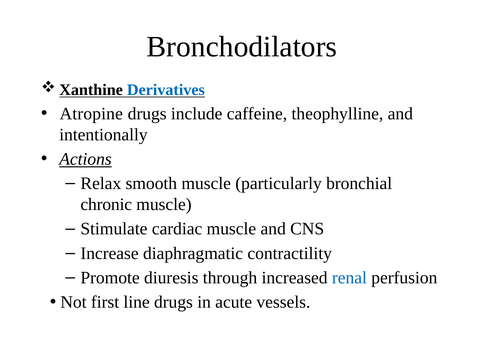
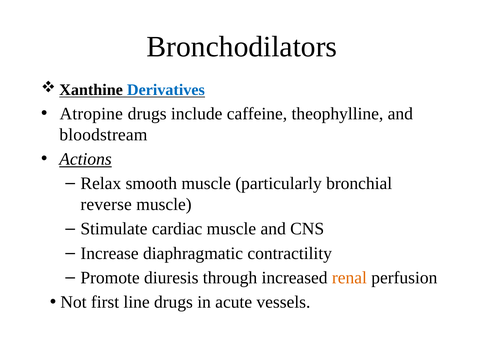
intentionally: intentionally -> bloodstream (103, 135)
chronic: chronic -> reverse (106, 204)
renal colour: blue -> orange (349, 278)
